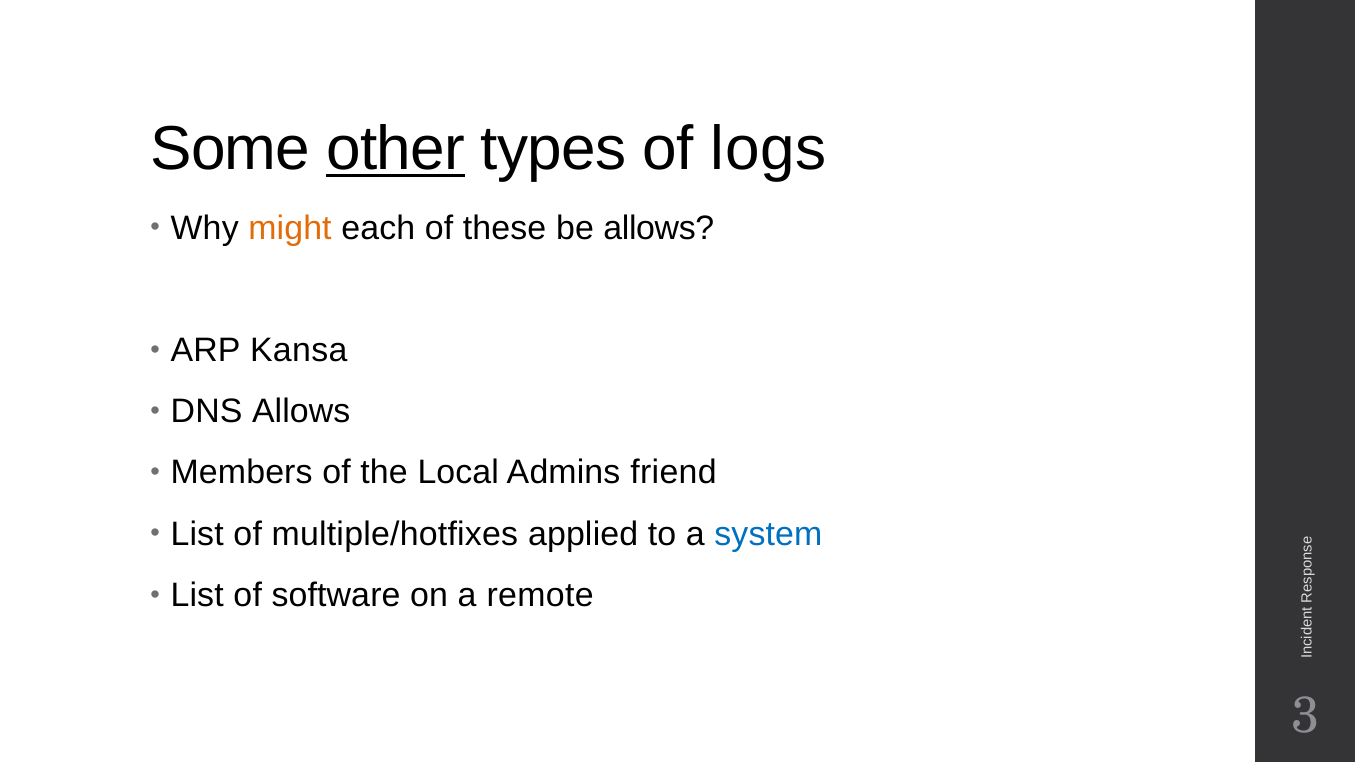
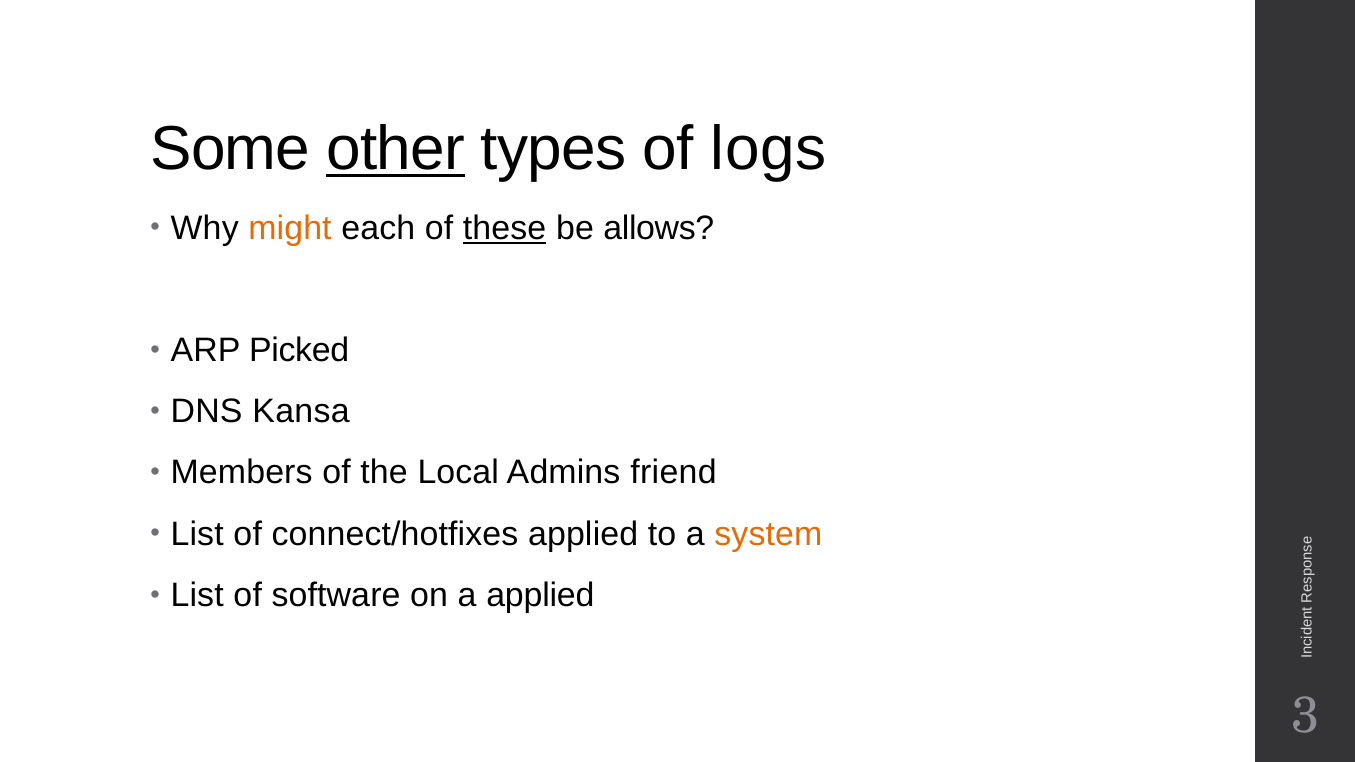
these underline: none -> present (505, 228)
Kansa: Kansa -> Picked (299, 350)
DNS Allows: Allows -> Kansa (301, 412)
multiple/hotfixes: multiple/hotfixes -> connect/hotfixes (395, 534)
system colour: blue -> orange (768, 534)
a remote: remote -> applied (540, 595)
